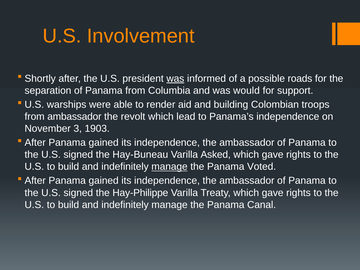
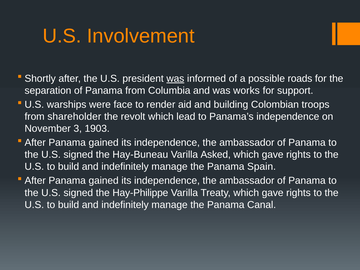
would: would -> works (246, 91)
able: able -> face (123, 105)
from ambassador: ambassador -> shareholder (74, 117)
manage underline: present -> none (170, 167)
Voted: Voted -> Spain (262, 167)
